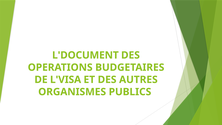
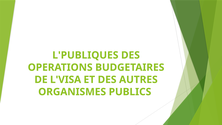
L'DOCUMENT: L'DOCUMENT -> L'PUBLIQUES (85, 55)
